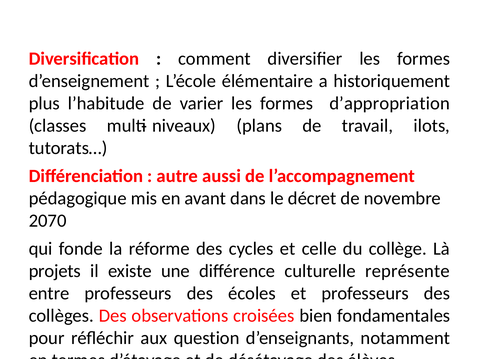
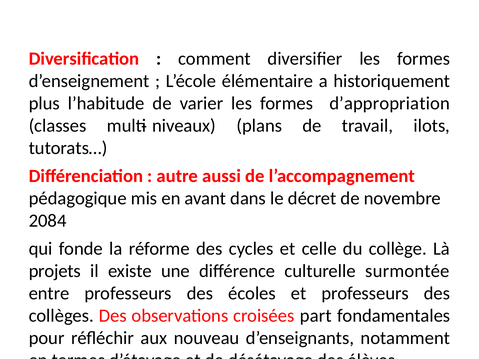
2070: 2070 -> 2084 (48, 221)
représente: représente -> surmontée (407, 271)
bien: bien -> part (316, 316)
question: question -> nouveau (207, 338)
